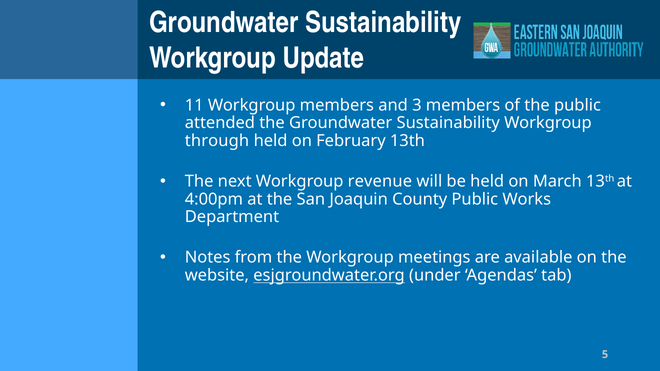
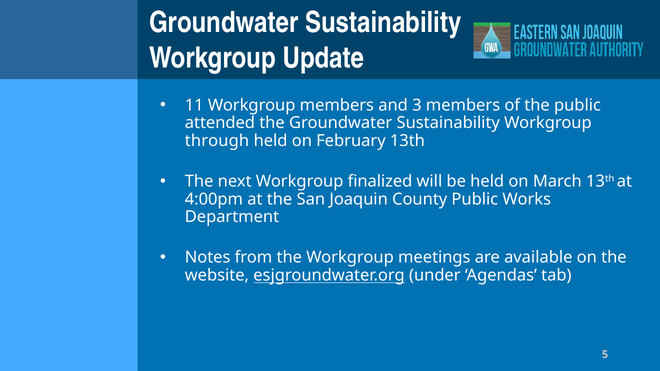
revenue: revenue -> finalized (380, 181)
